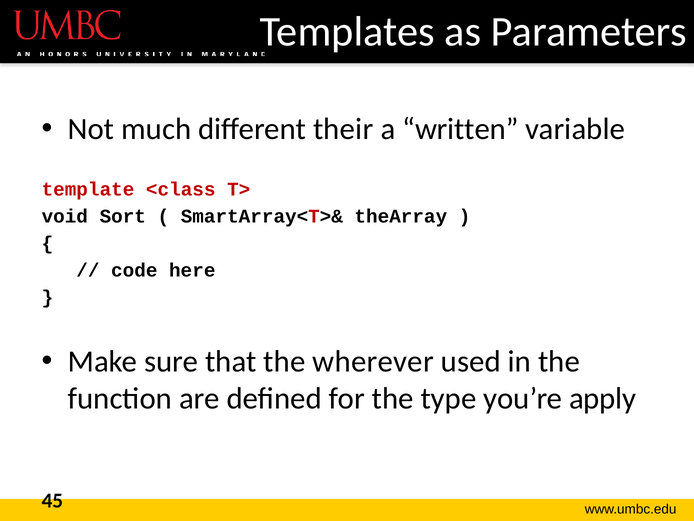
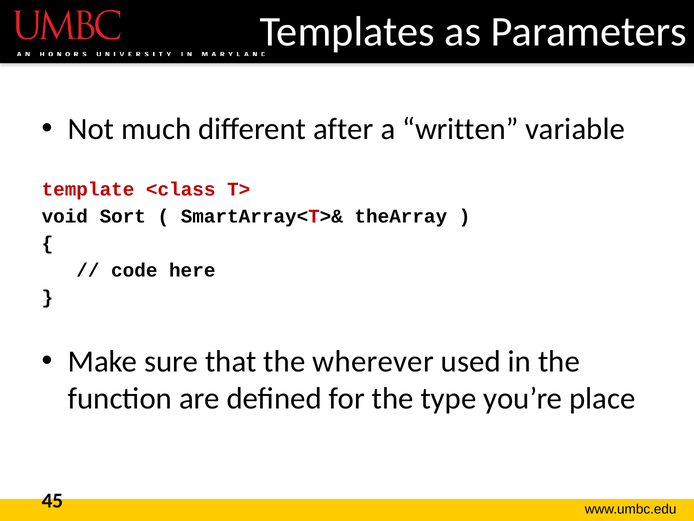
their: their -> after (343, 129)
apply: apply -> place (602, 398)
